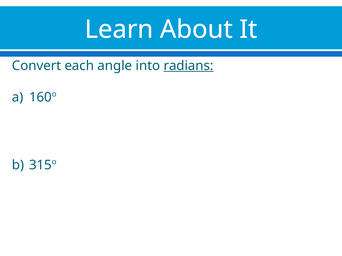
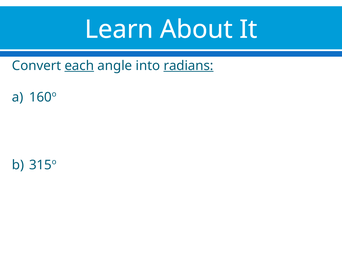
each underline: none -> present (79, 66)
